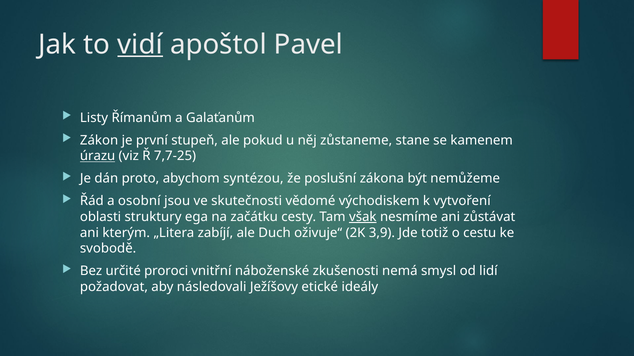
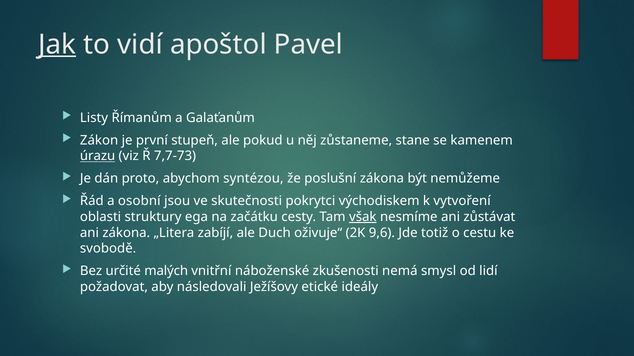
Jak underline: none -> present (57, 45)
vidí underline: present -> none (140, 45)
7,7-25: 7,7-25 -> 7,7-73 (175, 156)
vědomé: vědomé -> pokrytci (310, 201)
ani kterým: kterým -> zákona (126, 233)
3,9: 3,9 -> 9,6 (382, 233)
proroci: proroci -> malých (166, 271)
